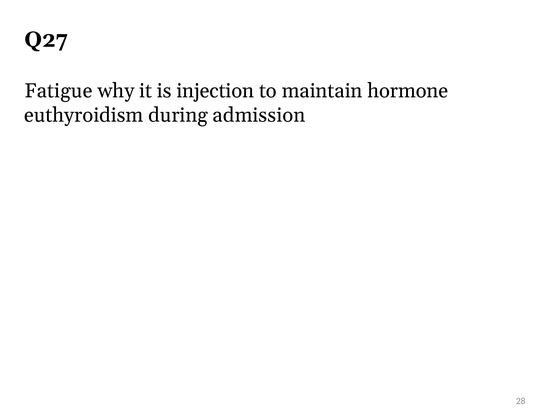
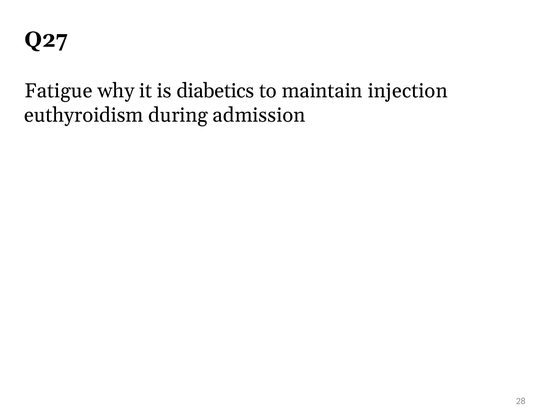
injection: injection -> diabetics (215, 91)
hormone: hormone -> injection (408, 91)
